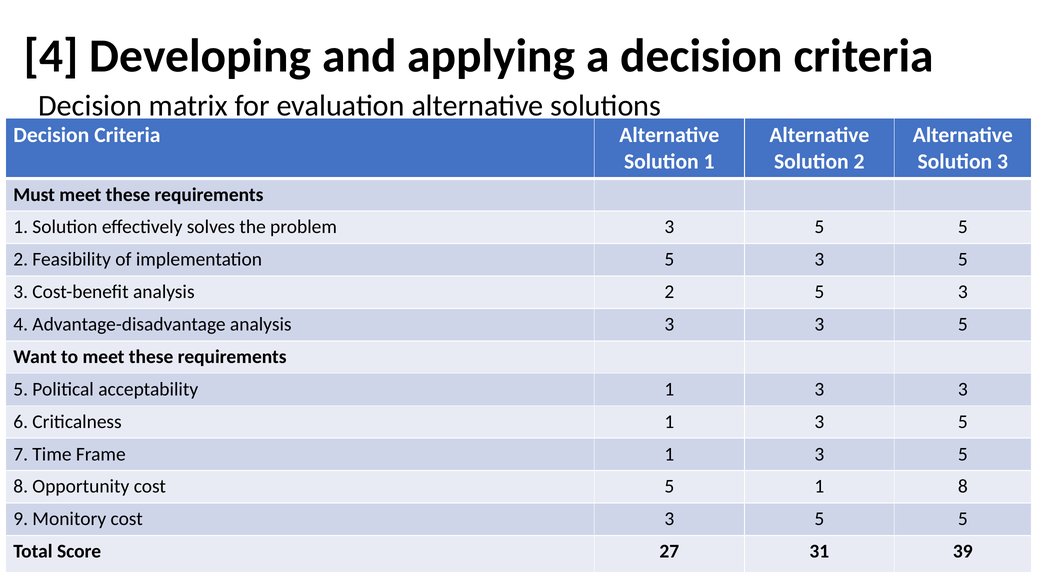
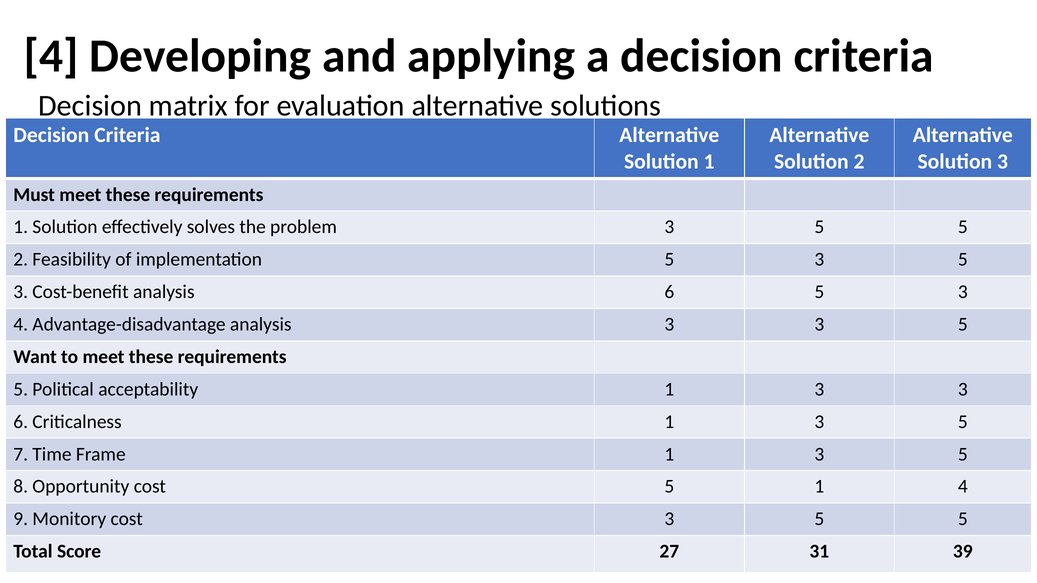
analysis 2: 2 -> 6 (669, 292)
1 8: 8 -> 4 (963, 487)
